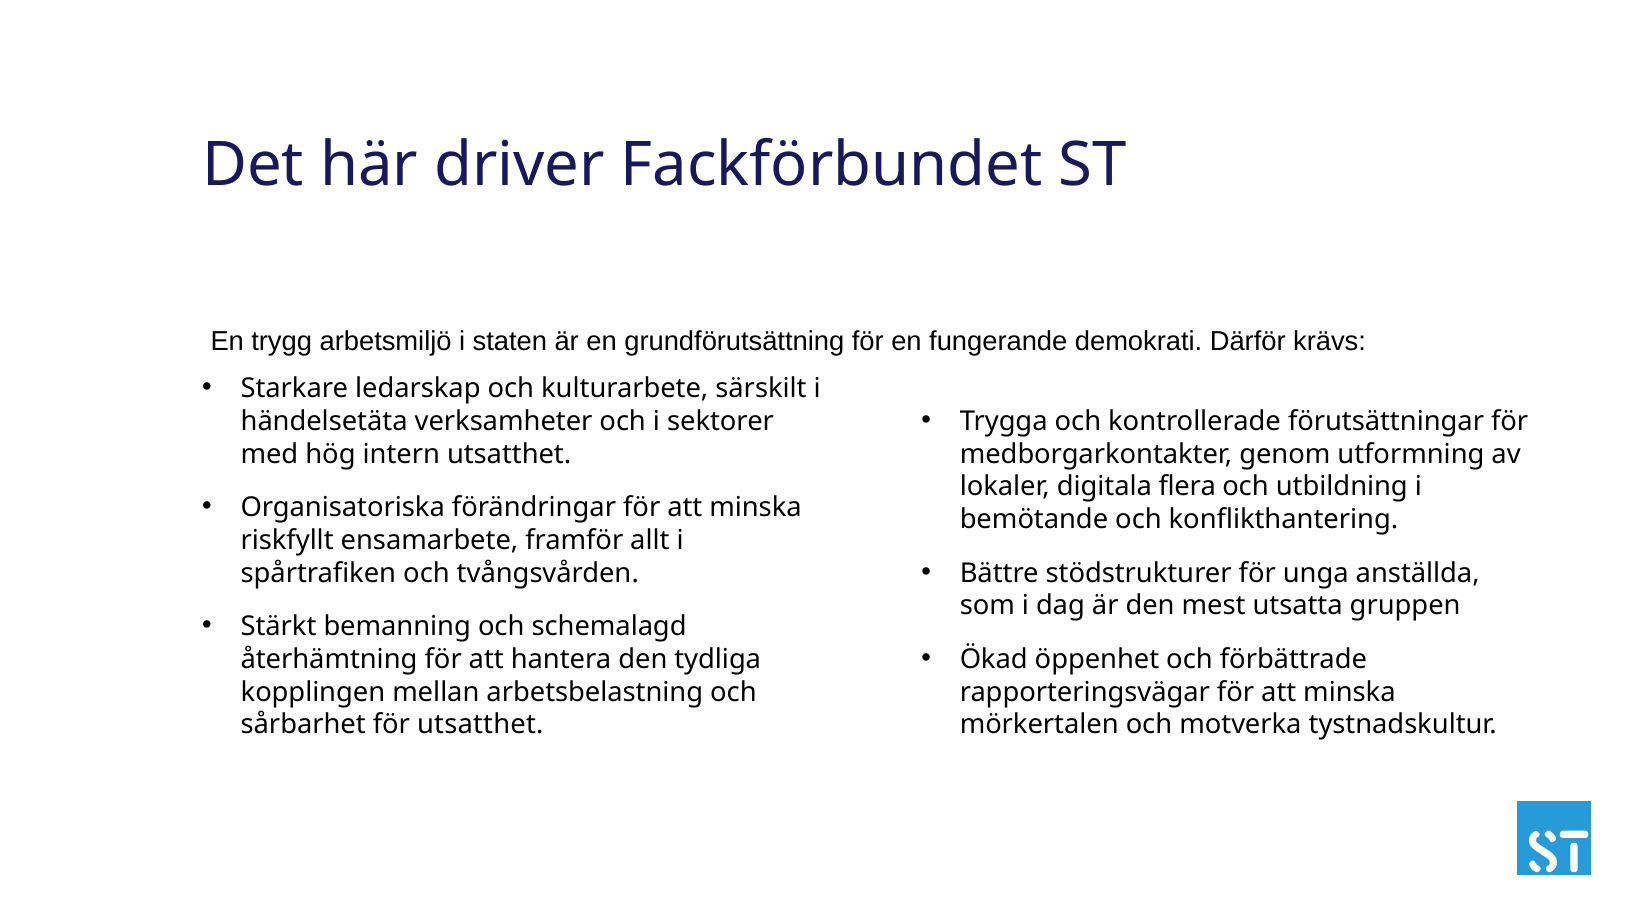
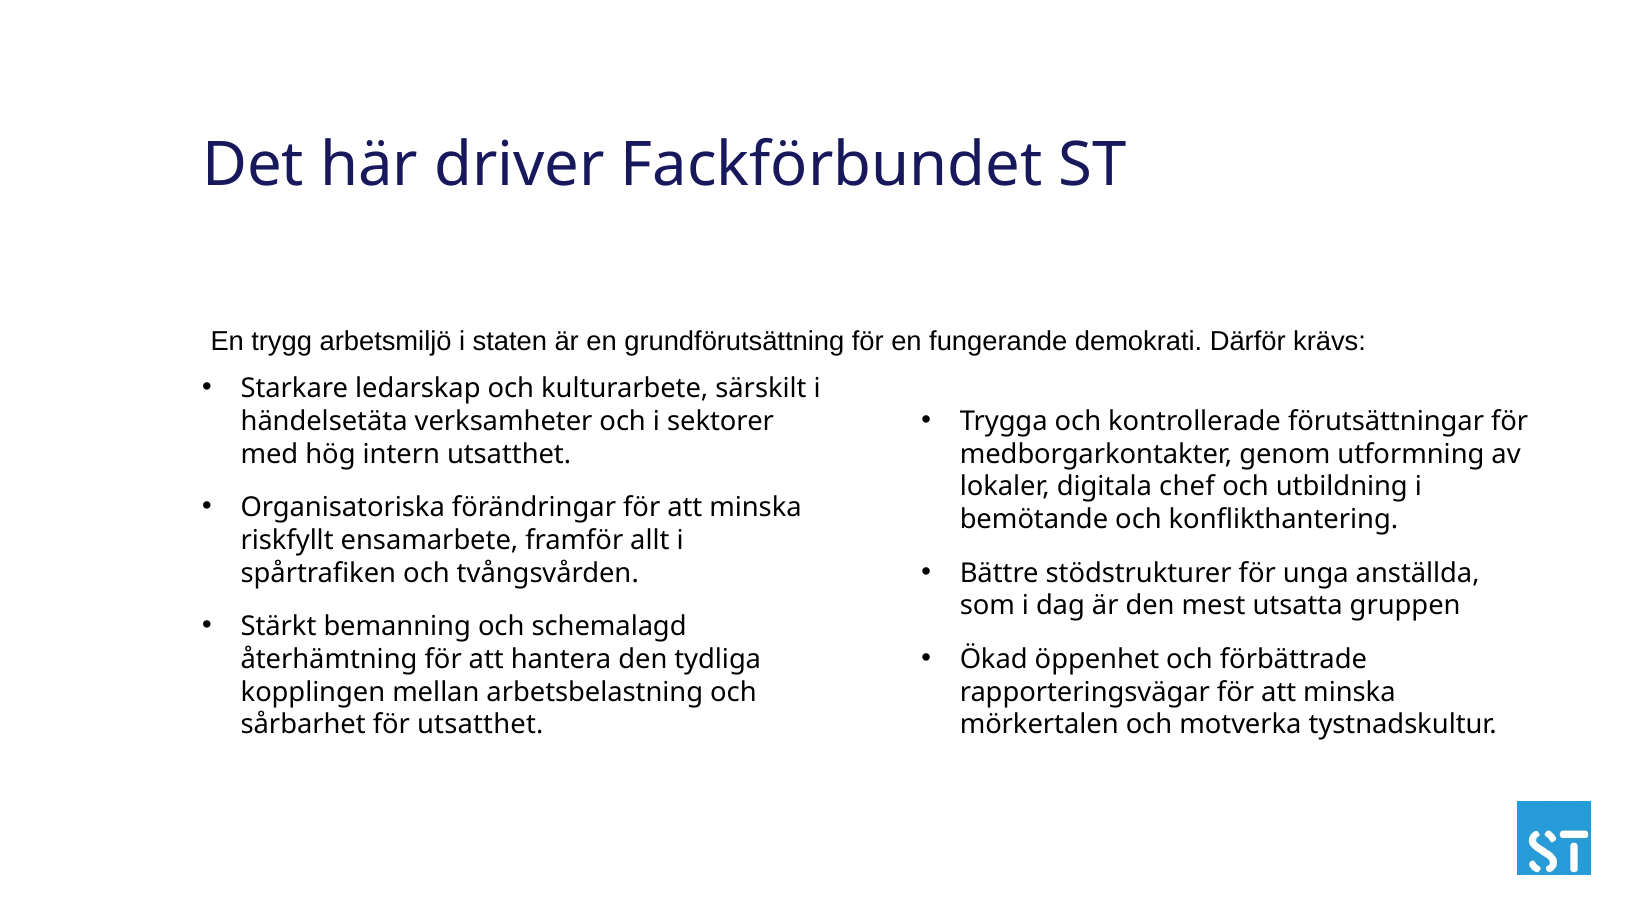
flera: flera -> chef (1187, 487)
